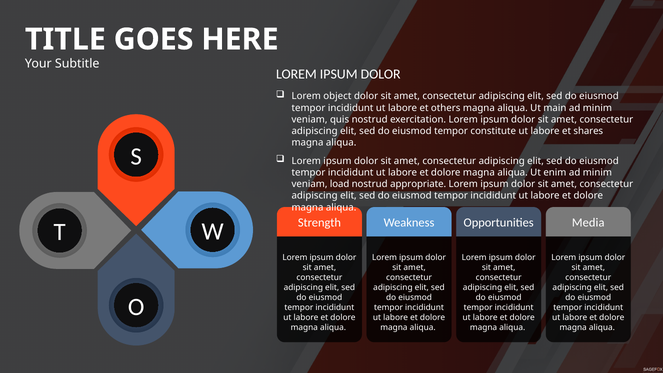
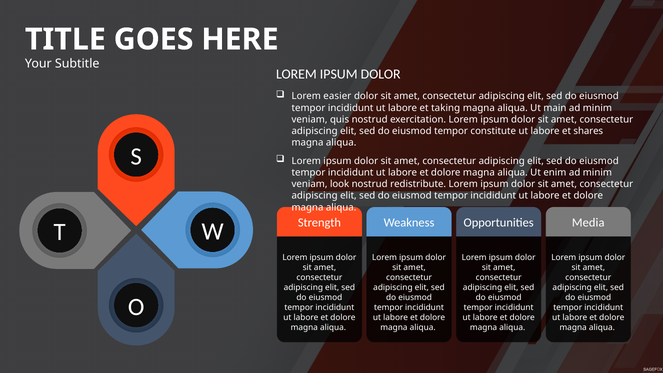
object: object -> easier (337, 96)
others: others -> taking (446, 108)
load: load -> look (340, 184)
appropriate: appropriate -> redistribute (418, 184)
